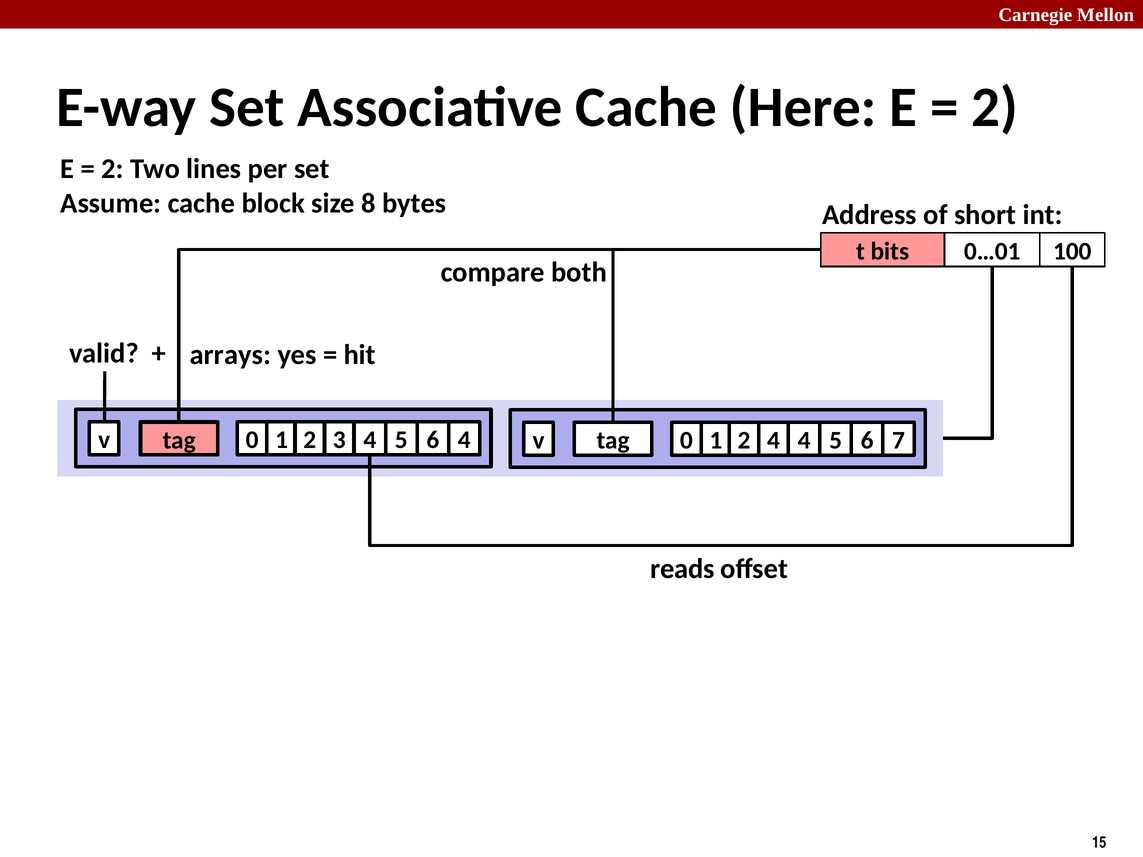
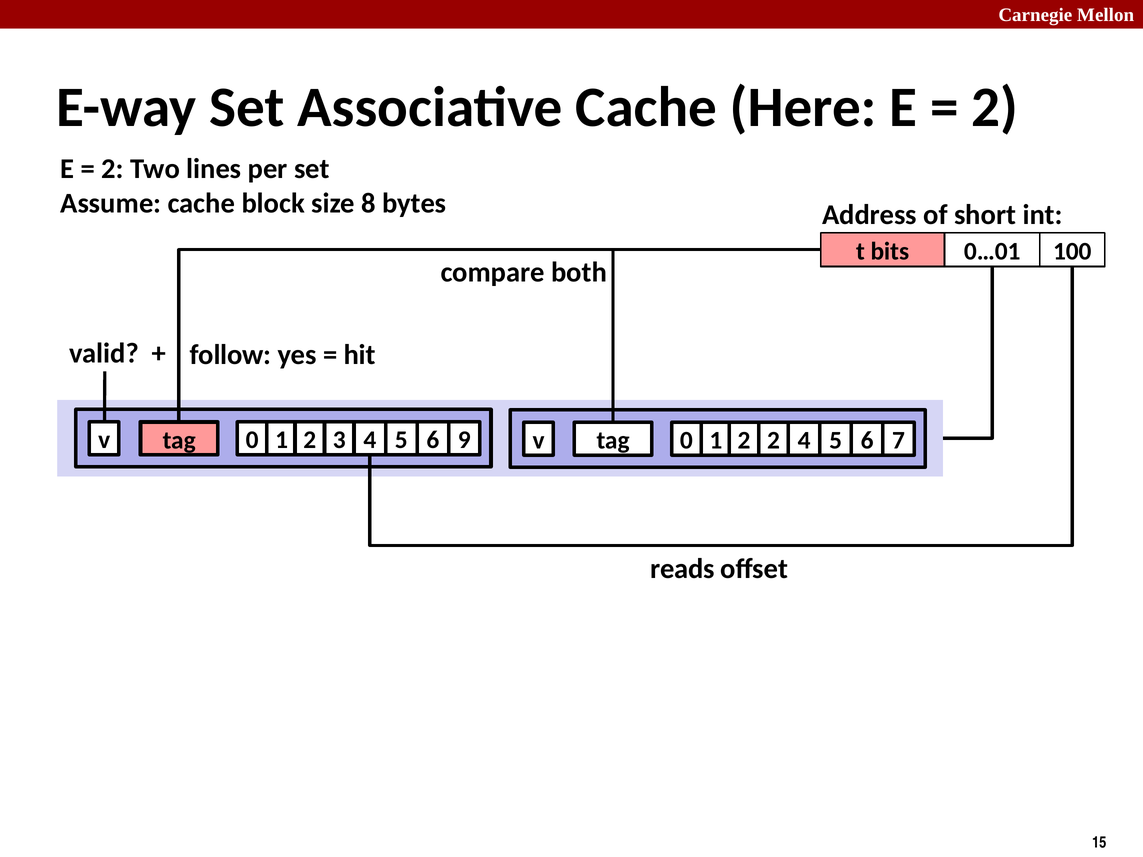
arrays: arrays -> follow (230, 355)
2 4: 4 -> 9 (464, 440)
v 4: 4 -> 2 (773, 441)
